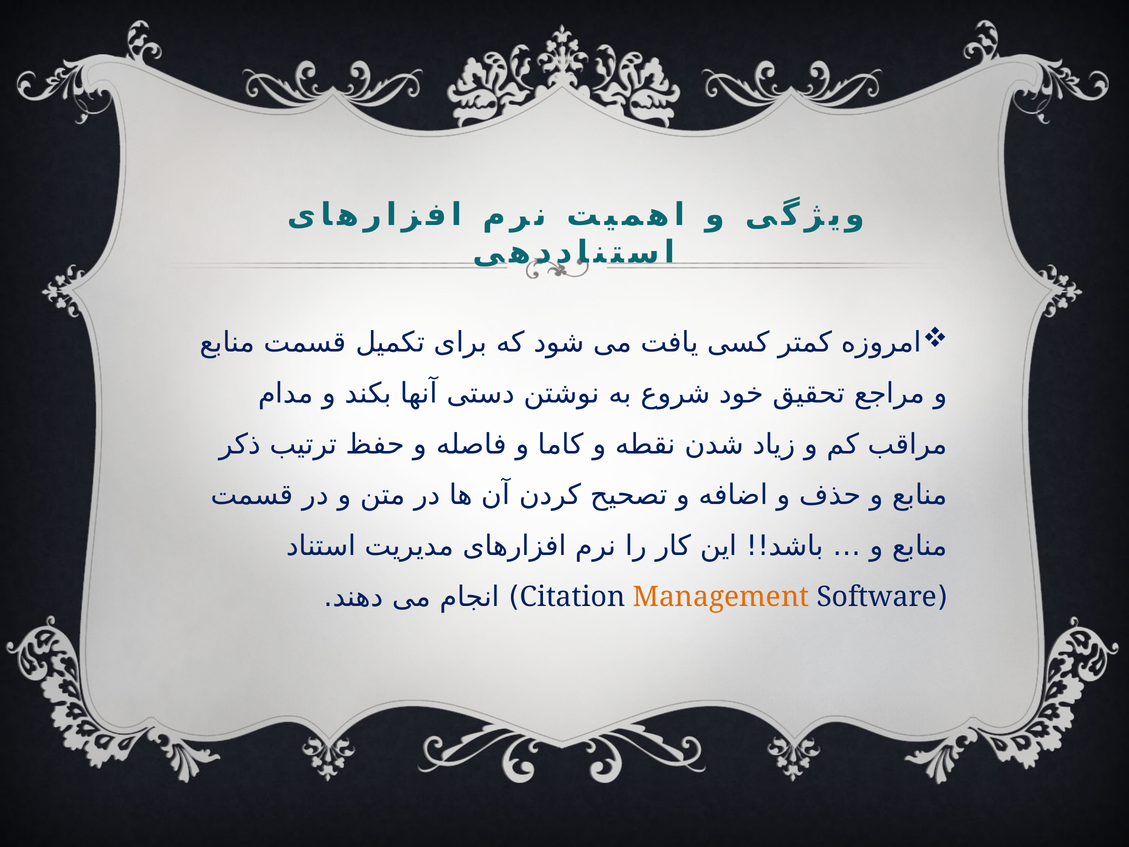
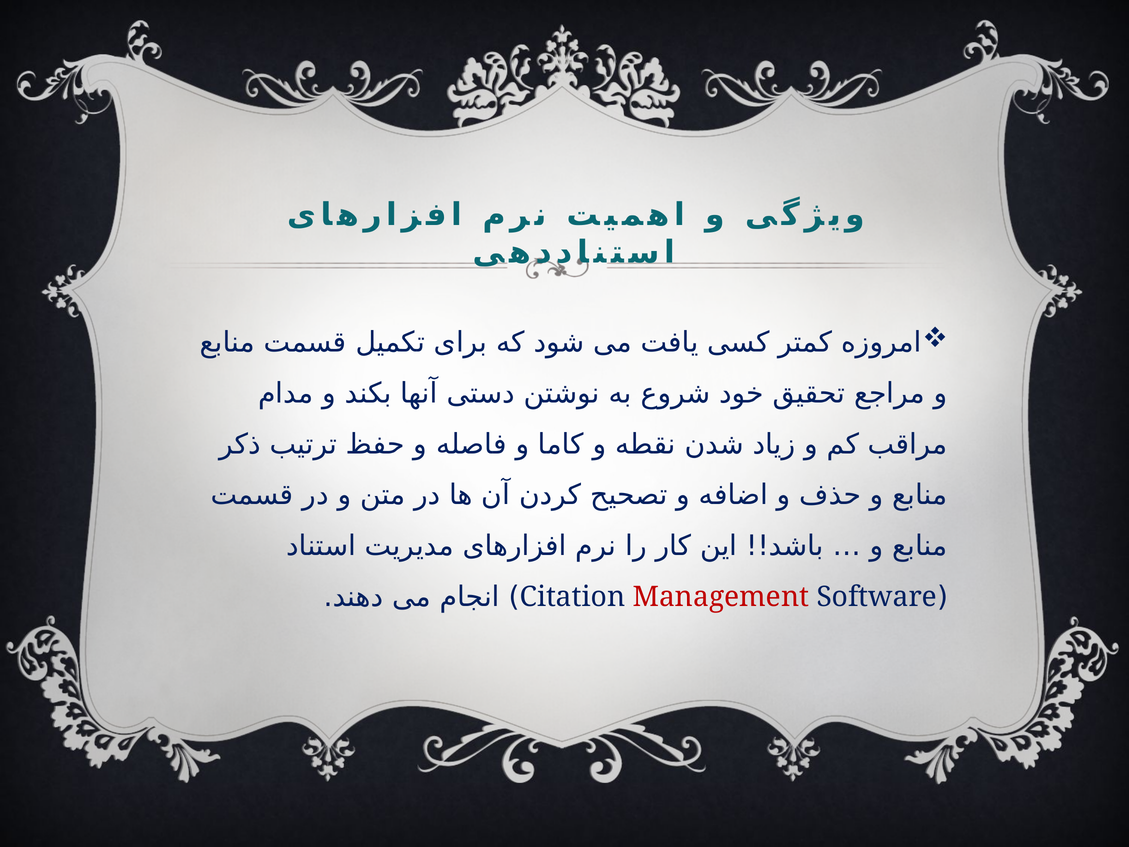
Management colour: orange -> red (721, 597)
